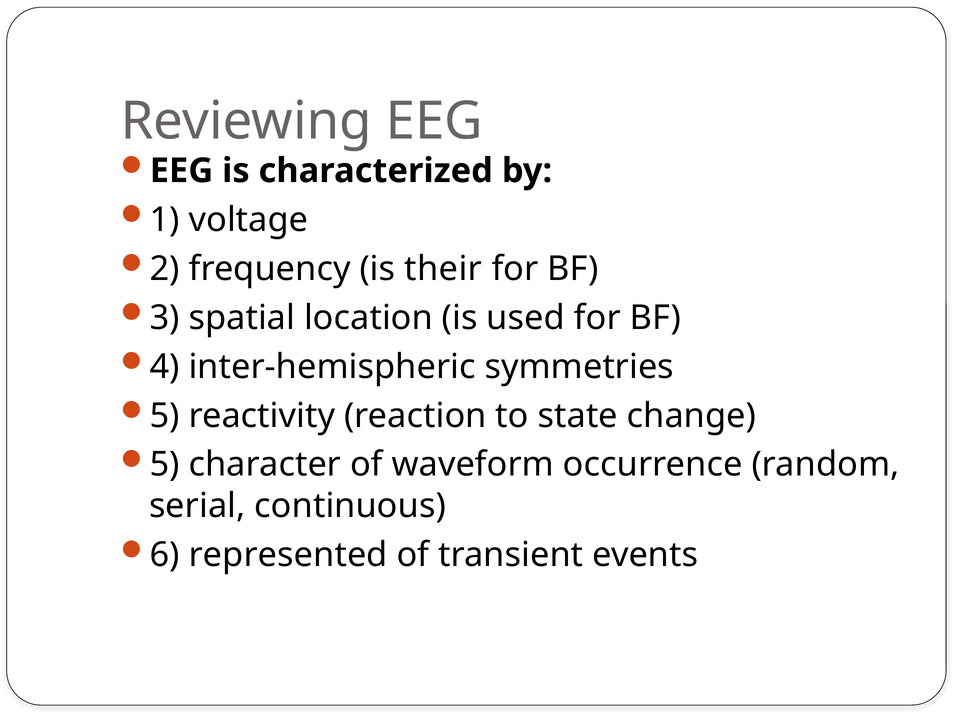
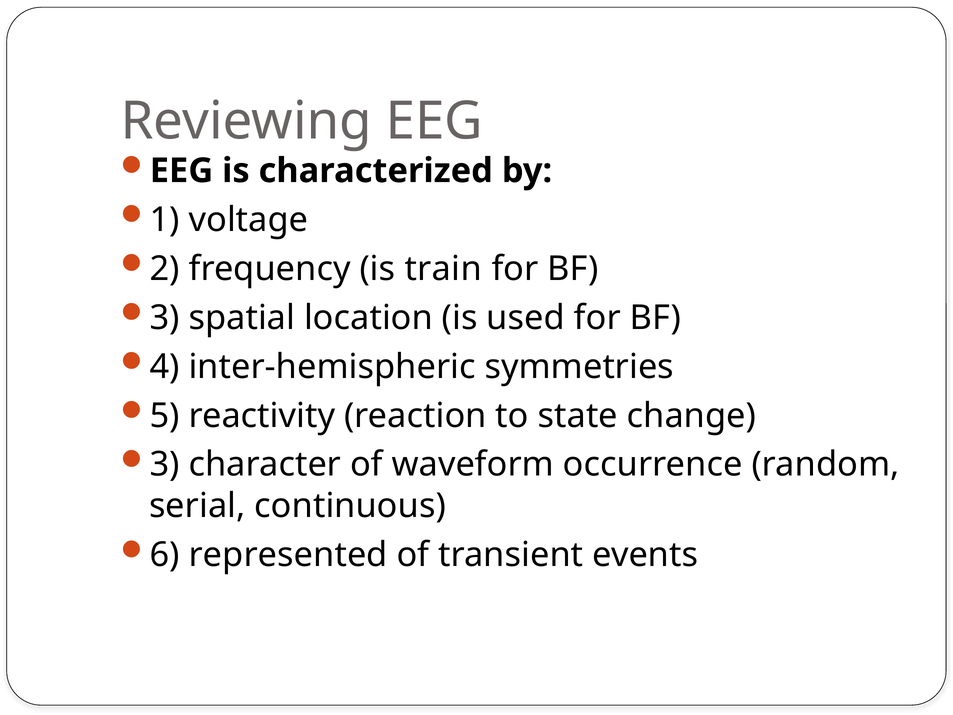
their: their -> train (443, 269)
5: 5 -> 3 (165, 464)
